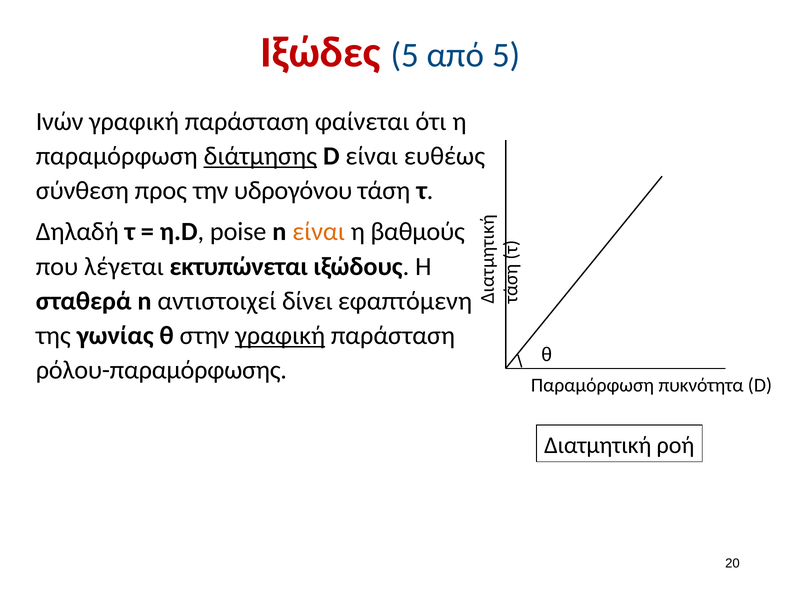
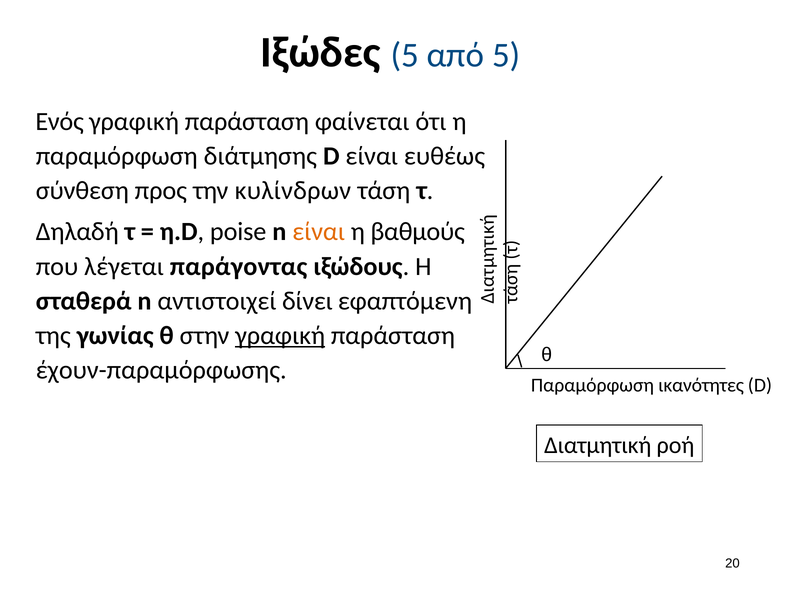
Ιξώδες colour: red -> black (321, 52)
Ινών: Ινών -> Ενός (60, 122)
διάτμησης underline: present -> none (260, 156)
υδρογόνου: υδρογόνου -> κυλίνδρων (293, 191)
εκτυπώνεται: εκτυπώνεται -> παράγοντας (238, 267)
ρόλου-παραμόρφωσης: ρόλου-παραμόρφωσης -> έχουν-παραμόρφωσης (161, 370)
πυκνότητα: πυκνότητα -> ικανότητες (701, 386)
